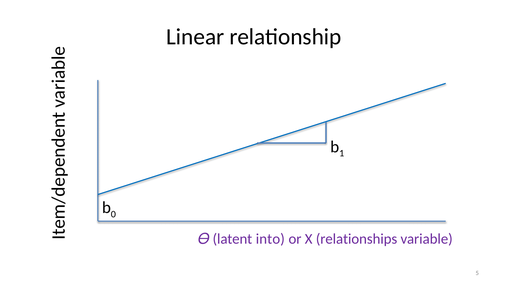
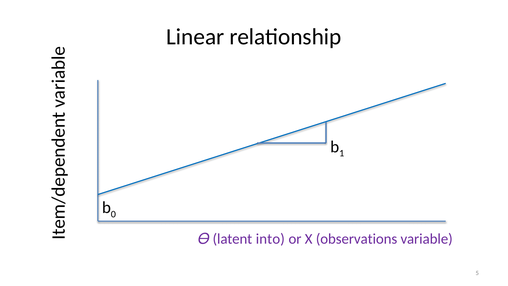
relationships: relationships -> observations (357, 239)
